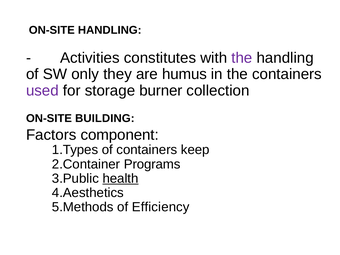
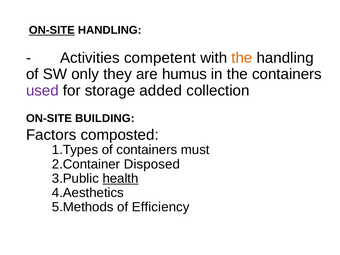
ON-SITE underline: none -> present (52, 30)
constitutes: constitutes -> competent (160, 58)
the colour: purple -> orange (242, 58)
burner: burner -> added (161, 91)
component: component -> composted (120, 135)
keep: keep -> must (195, 150)
Programs: Programs -> Disposed (152, 164)
